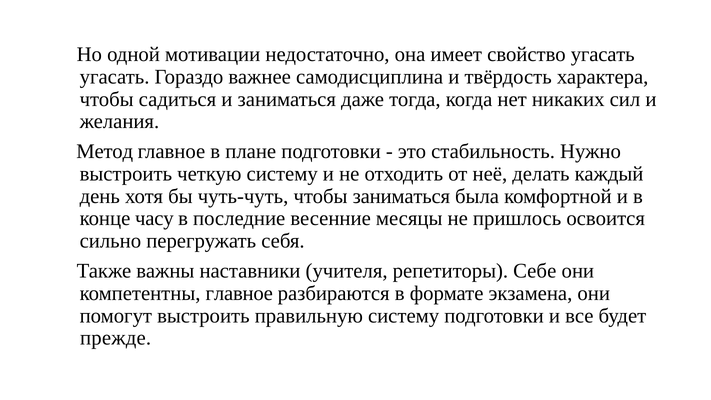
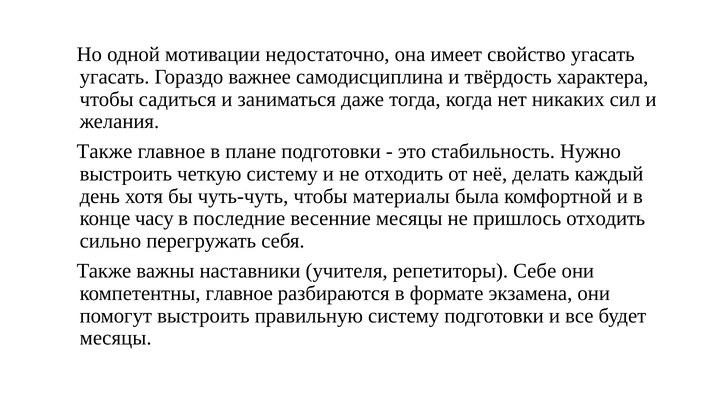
Метод: Метод -> Также (105, 151)
чтобы заниматься: заниматься -> материалы (401, 196)
пришлось освоится: освоится -> отходить (606, 219)
прежде: прежде -> месяцы (116, 338)
